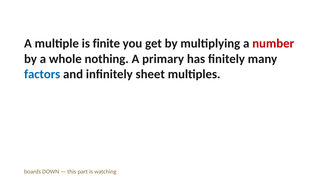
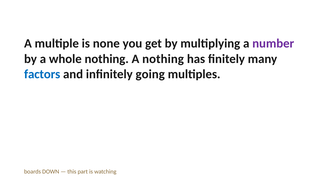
finite: finite -> none (106, 44)
number colour: red -> purple (273, 44)
A primary: primary -> nothing (163, 59)
sheet: sheet -> going (150, 74)
